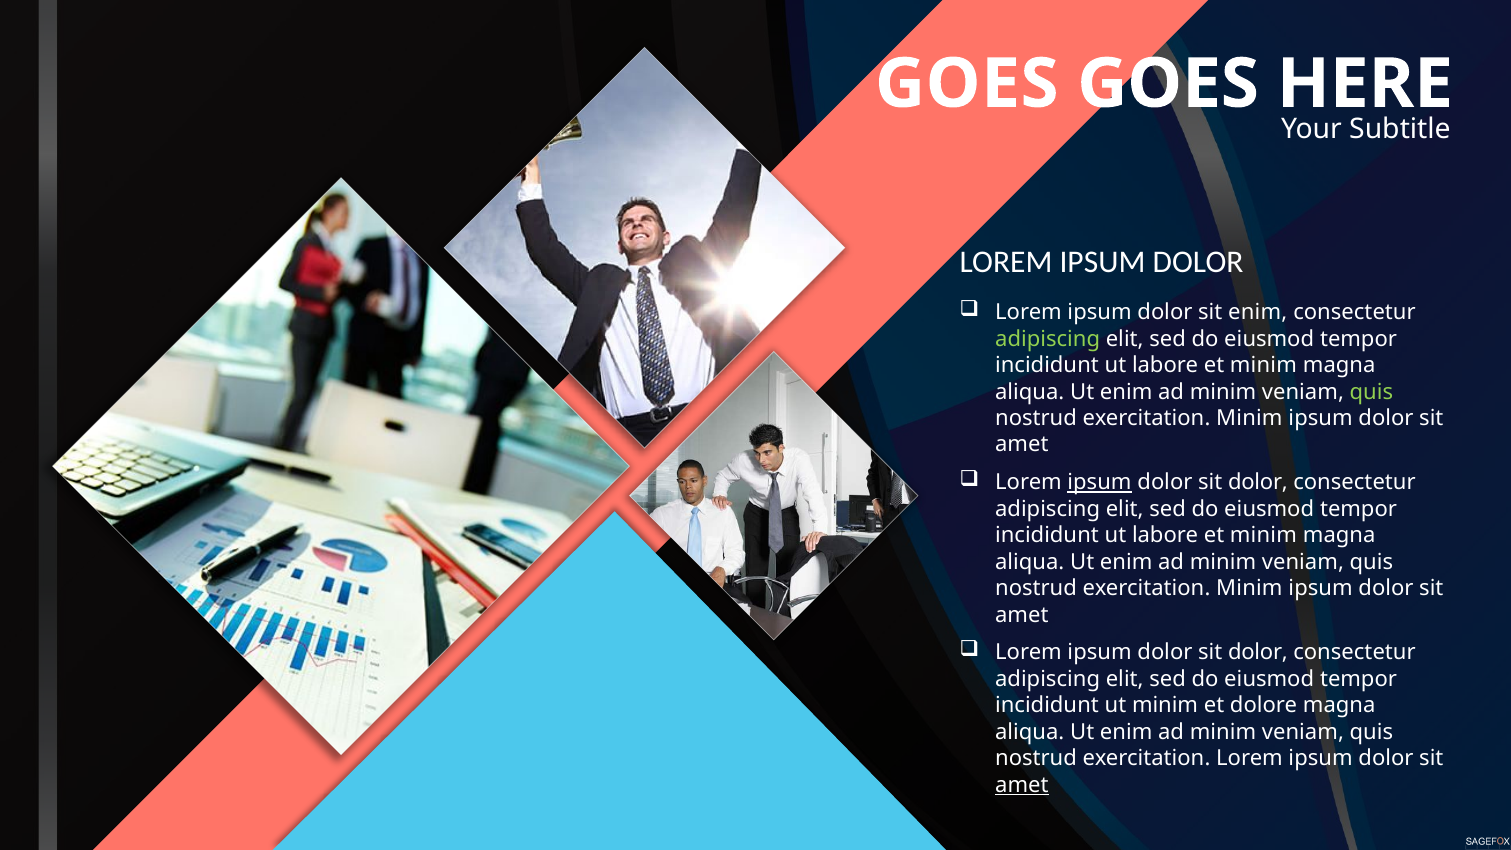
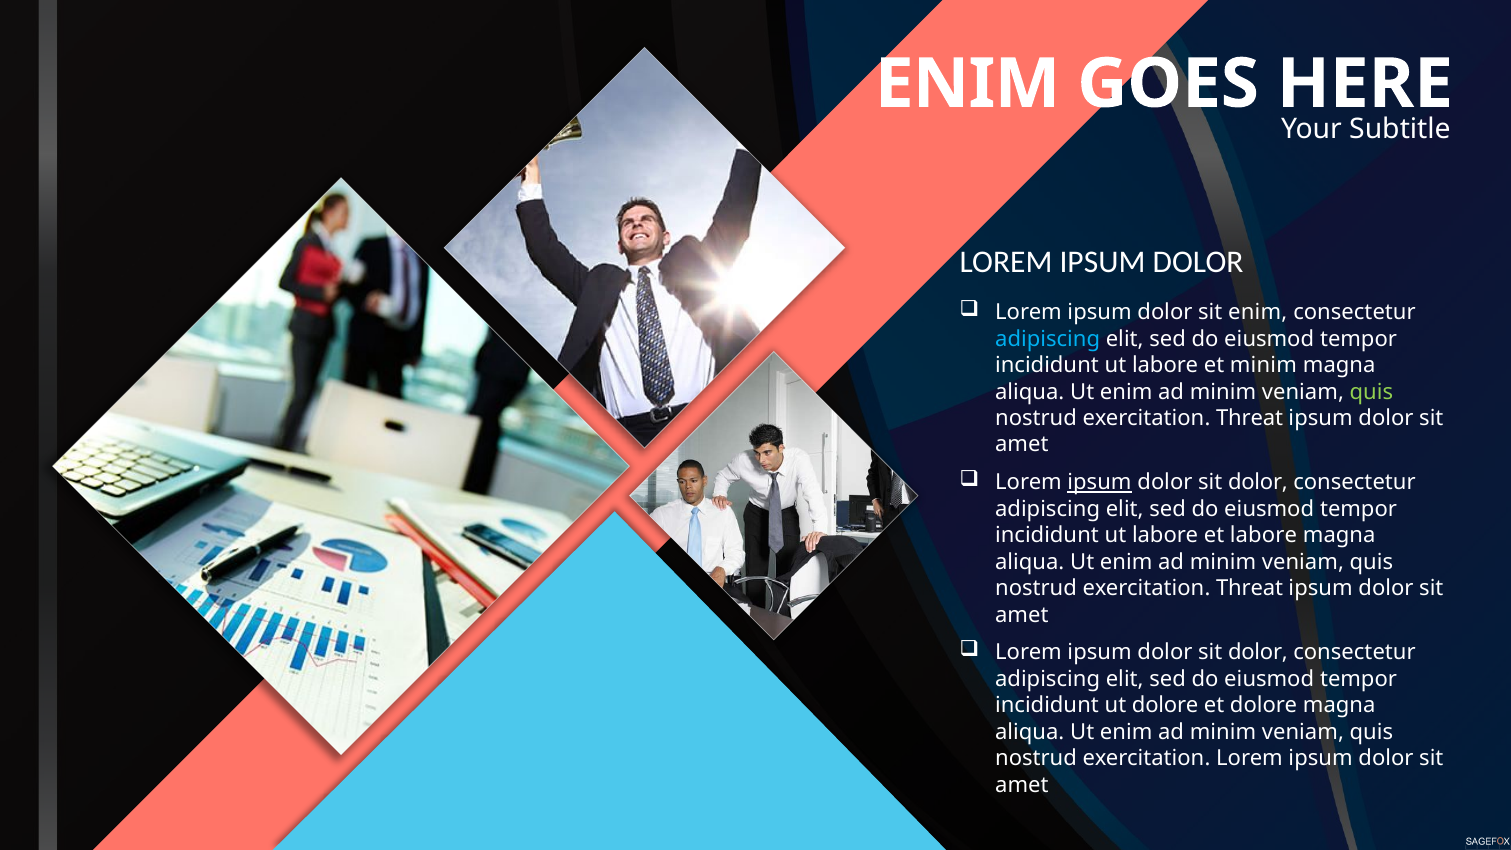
GOES: GOES -> ENIM (967, 84)
adipiscing colour: light green -> light blue (1048, 339)
Minim: Minim -> Threat (1250, 418)
minim: minim -> labore (1263, 535)
Minim: Minim -> Threat (1250, 588)
ut minim: minim -> dolore (1165, 705)
amet underline: present -> none (1022, 785)
